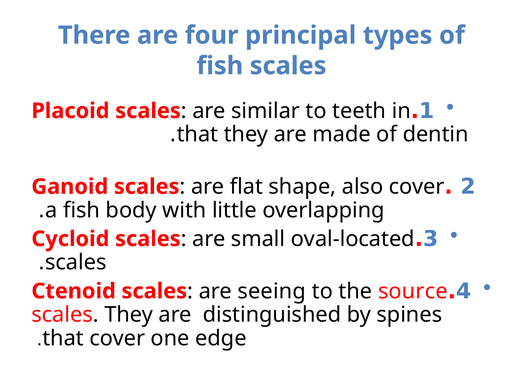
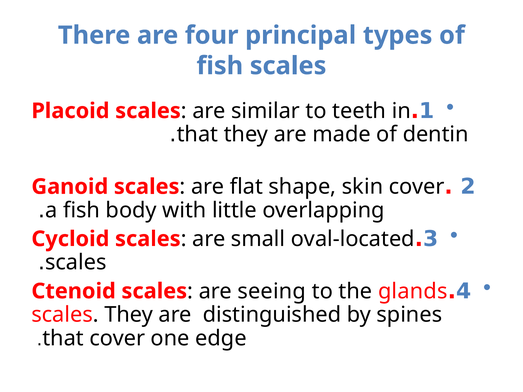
also: also -> skin (362, 187)
source: source -> glands (413, 291)
